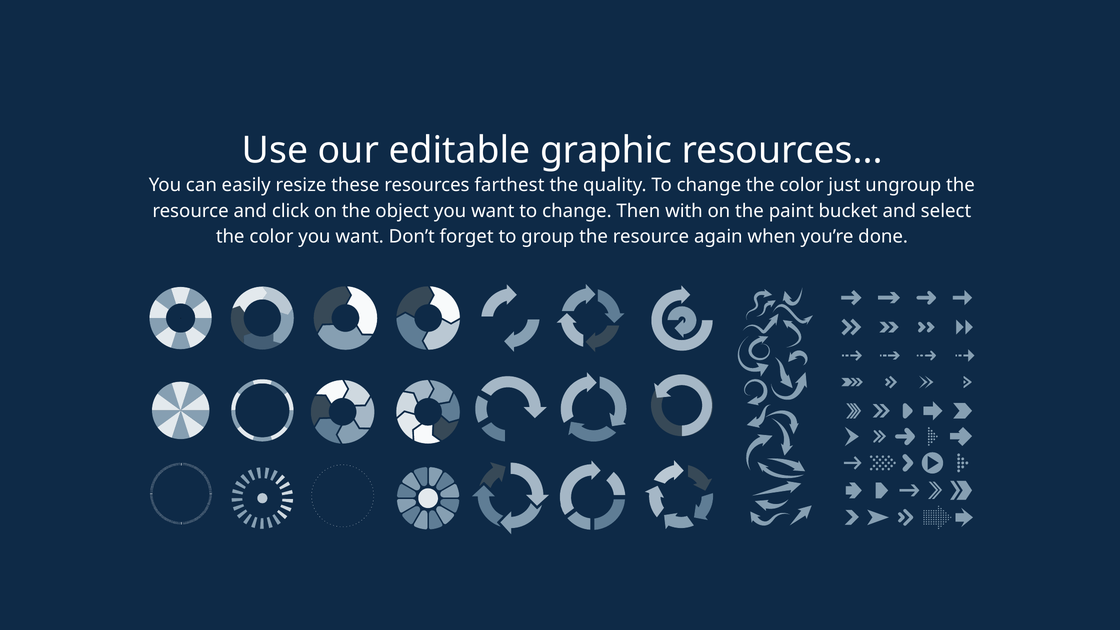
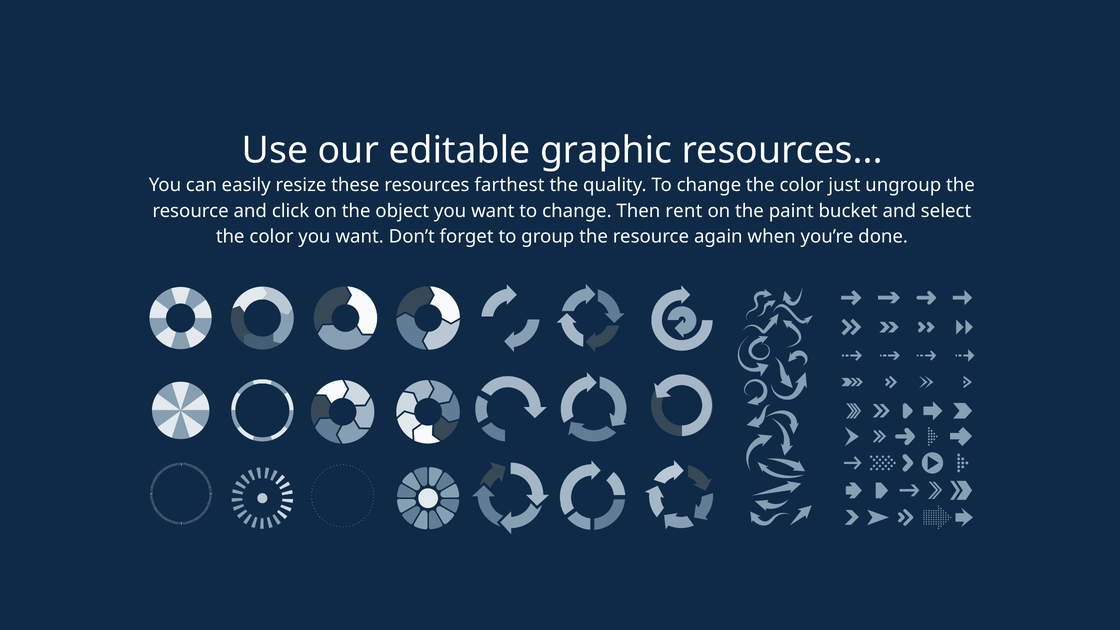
with: with -> rent (684, 211)
